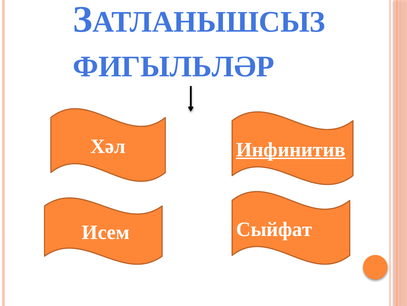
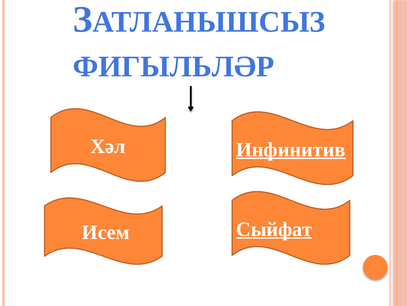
Сыйфат underline: none -> present (274, 229)
